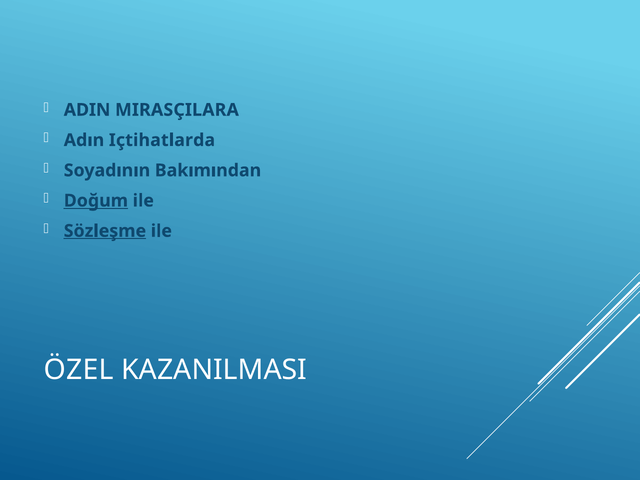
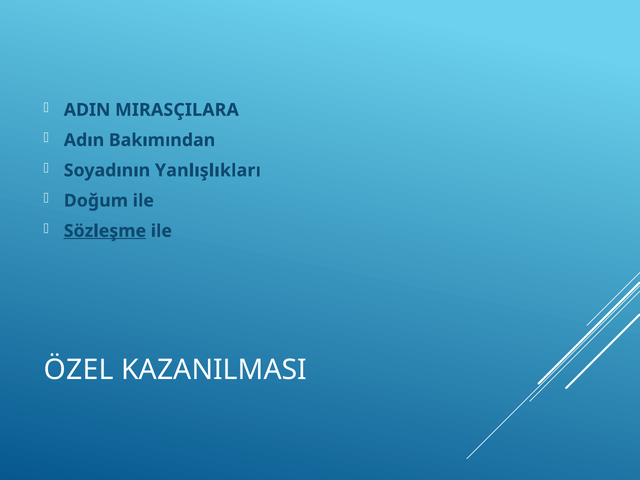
Içtihatlarda: Içtihatlarda -> Bakımından (162, 140)
Bakımından: Bakımından -> Yanlışlıkları (208, 170)
Doğum underline: present -> none (96, 201)
